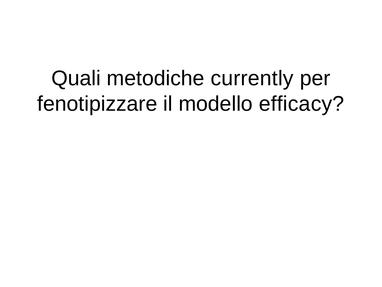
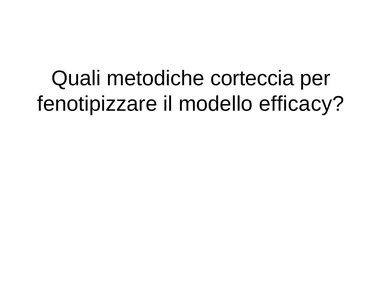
currently: currently -> corteccia (252, 78)
